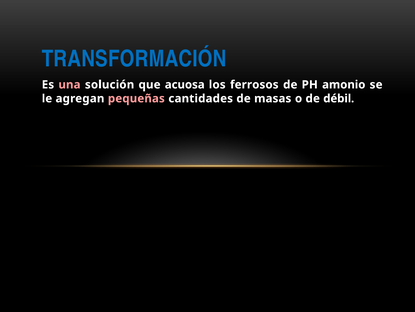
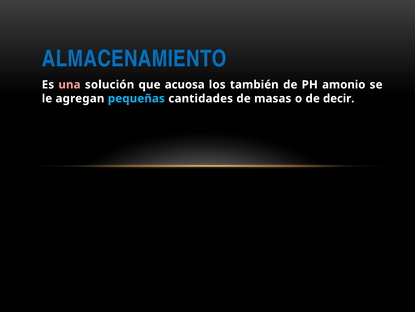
TRANSFORMACIÓN: TRANSFORMACIÓN -> ALMACENAMIENTO (134, 59)
ferrosos: ferrosos -> también (254, 84)
pequeñas colour: pink -> light blue (136, 98)
débil: débil -> decir (339, 98)
